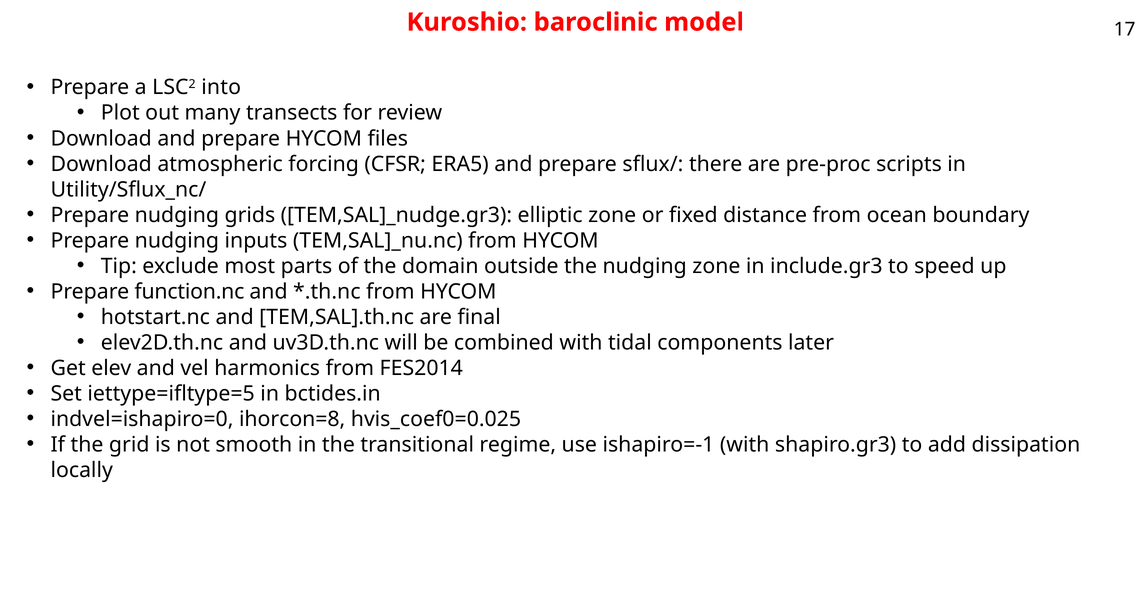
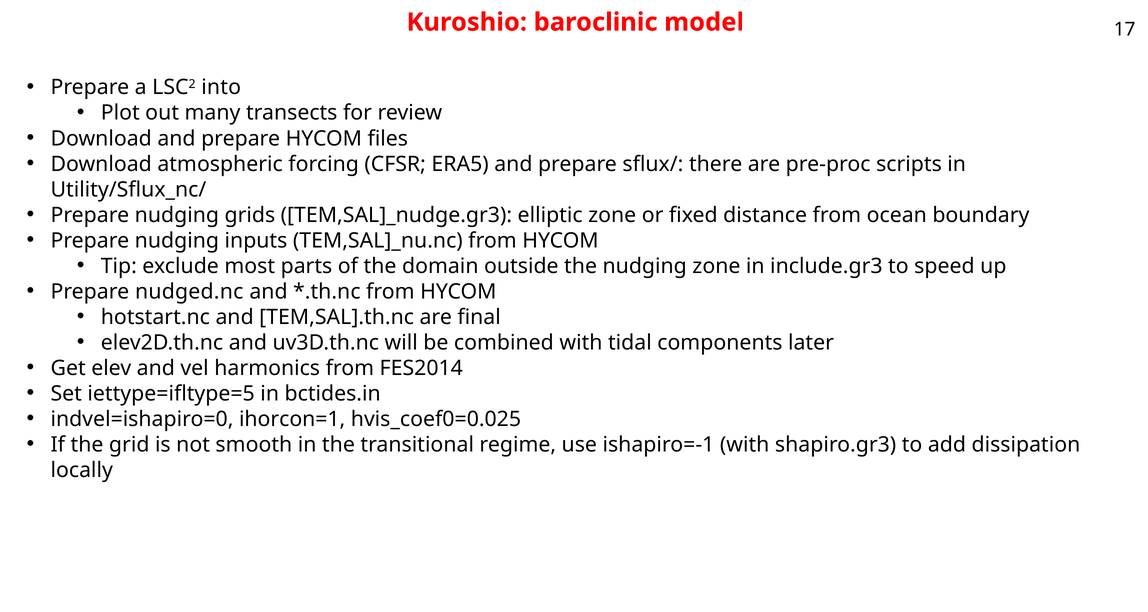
function.nc: function.nc -> nudged.nc (189, 292)
ihorcon=8: ihorcon=8 -> ihorcon=1 (292, 419)
